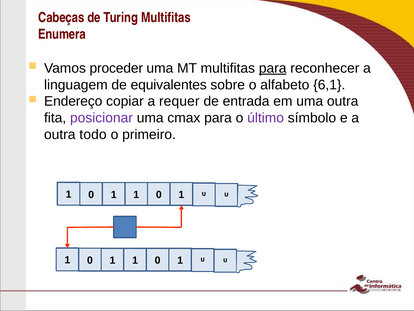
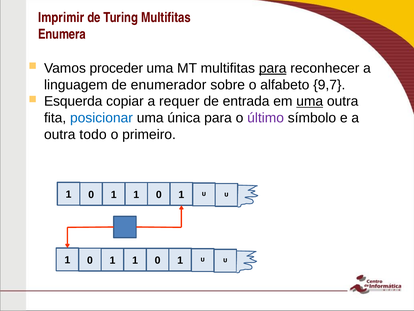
Cabeças: Cabeças -> Imprimir (61, 18)
equivalentes: equivalentes -> enumerador (169, 85)
6,1: 6,1 -> 9,7 (329, 85)
Endereço: Endereço -> Esquerda (73, 101)
uma underline: none -> present (310, 101)
posicionar colour: purple -> blue (101, 118)
cmax: cmax -> única (184, 118)
